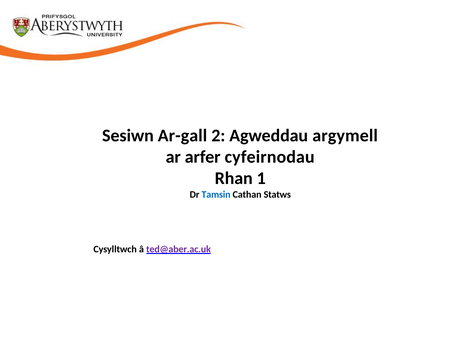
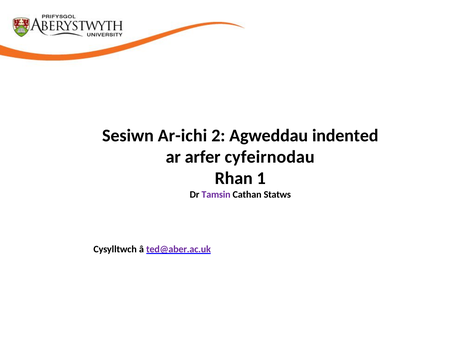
Ar-gall: Ar-gall -> Ar-ichi (182, 135)
argymell: argymell -> indented (345, 135)
Tamsin colour: blue -> purple (216, 194)
